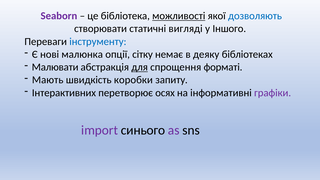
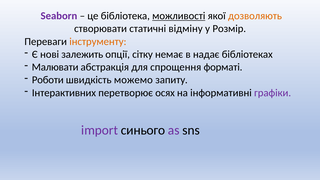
дозволяють colour: blue -> orange (255, 16)
вигляді: вигляді -> відміну (186, 29)
Іншого: Іншого -> Розмір (229, 29)
інструменту colour: blue -> orange (98, 42)
малюнка: малюнка -> залежить (82, 54)
деяку: деяку -> надає (206, 54)
для underline: present -> none (140, 67)
Мають: Мають -> Роботи (48, 80)
коробки: коробки -> можемо (133, 80)
